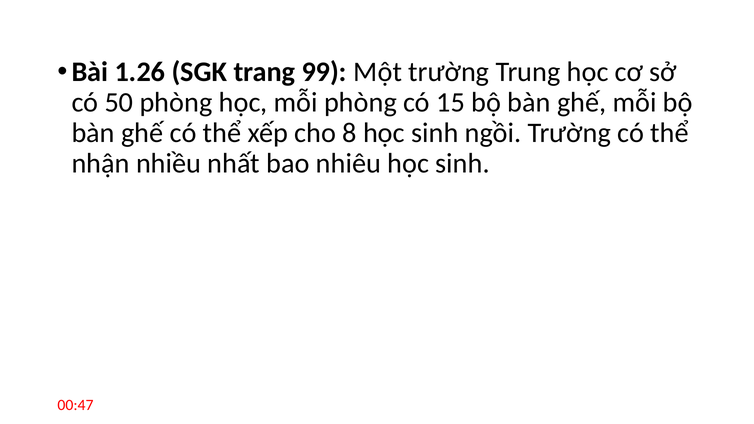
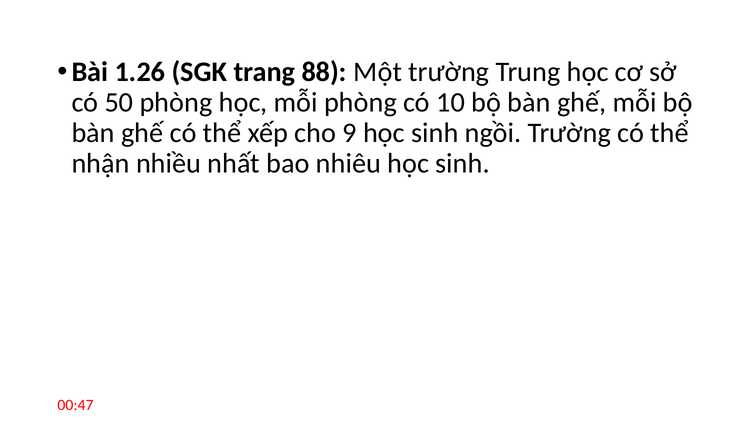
99: 99 -> 88 (324, 72)
15: 15 -> 10 (451, 103)
8: 8 -> 9 (350, 133)
